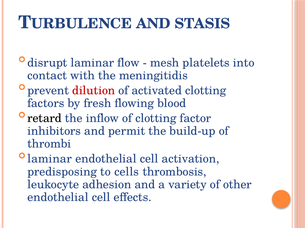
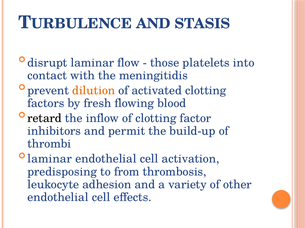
mesh: mesh -> those (165, 63)
dilution colour: red -> orange (94, 91)
cells: cells -> from (127, 172)
